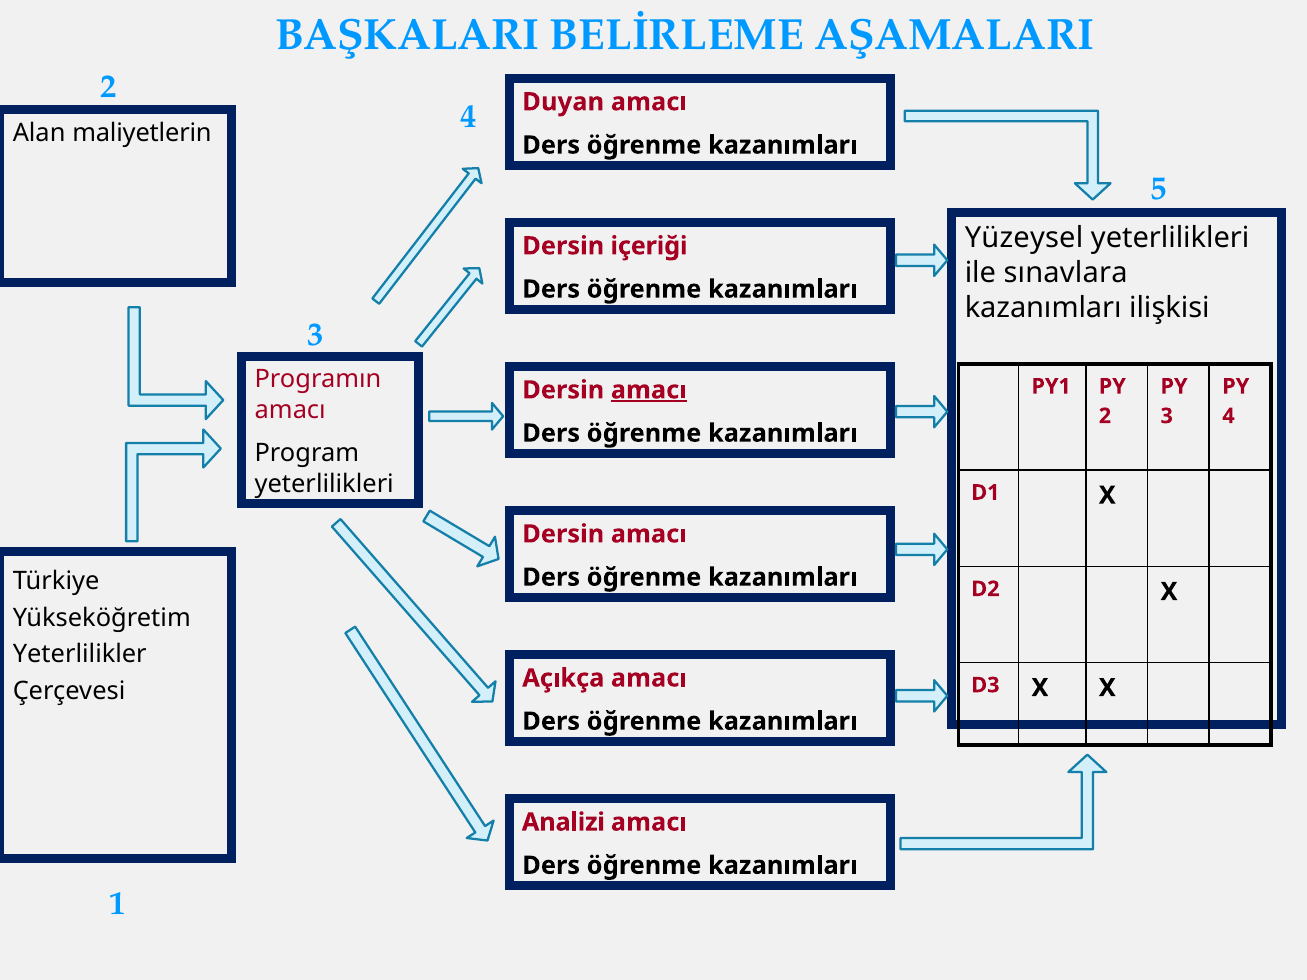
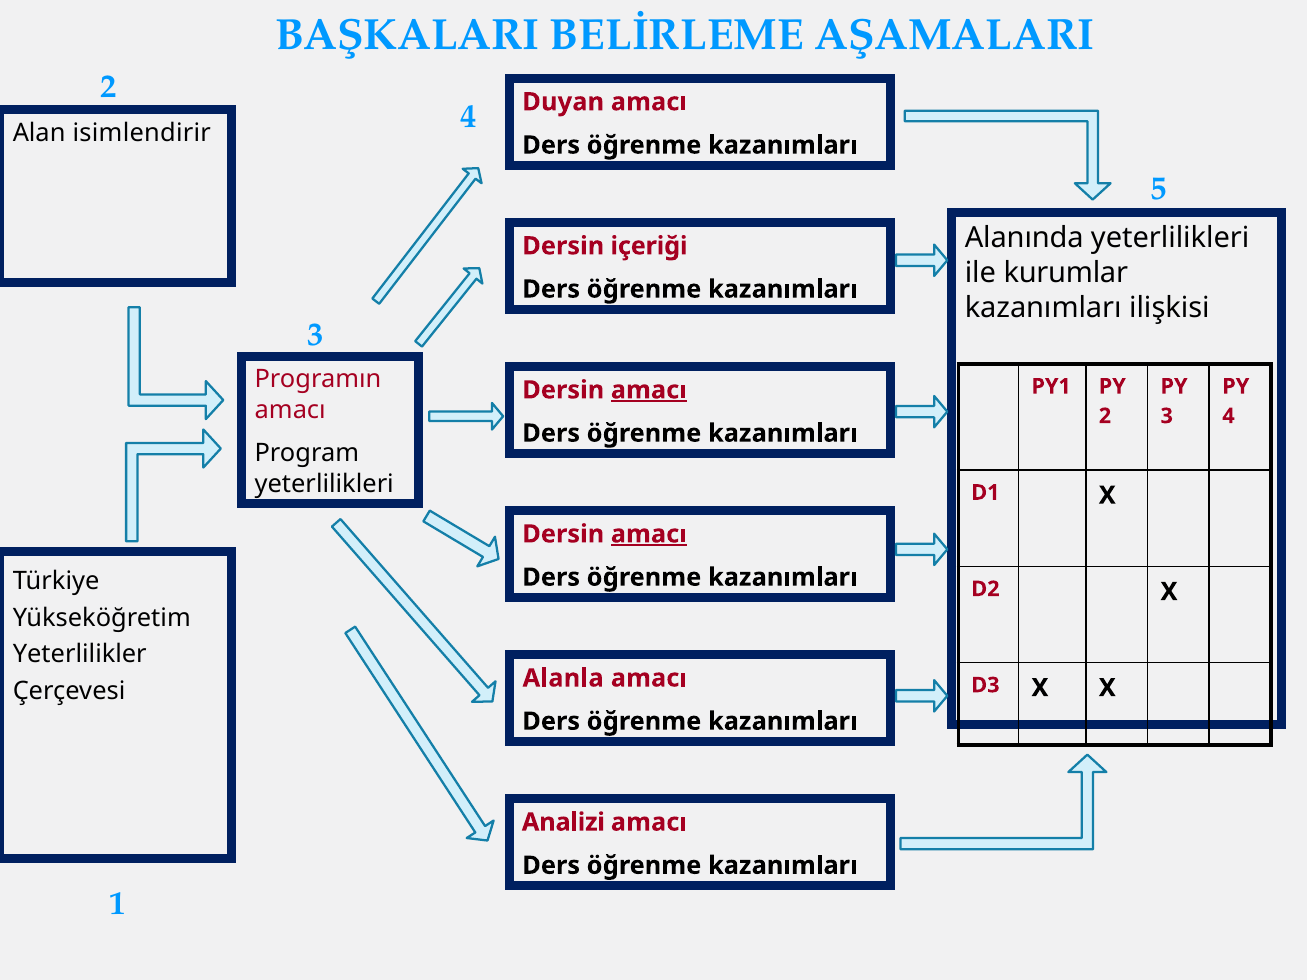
maliyetlerin: maliyetlerin -> isimlendirir (142, 133)
Yüzeysel: Yüzeysel -> Alanında (1024, 238)
sınavlara: sınavlara -> kurumlar (1066, 273)
amacı underline: none -> present (649, 534)
Açıkça: Açıkça -> Alanla (563, 678)
